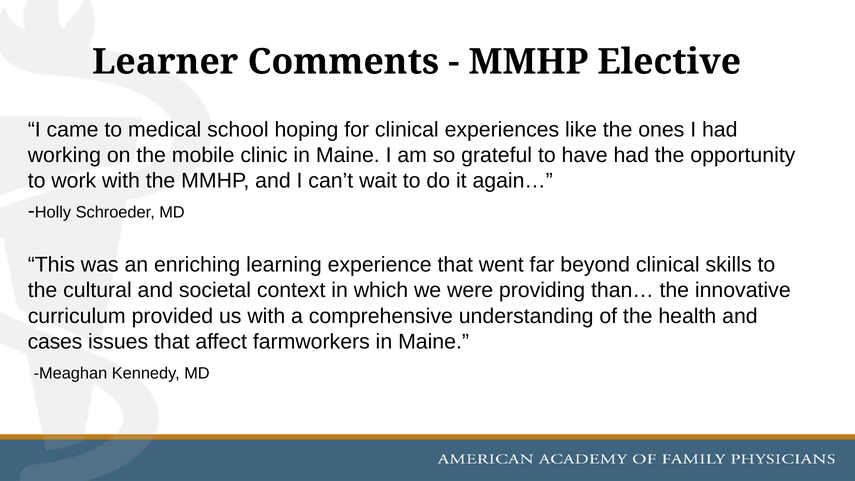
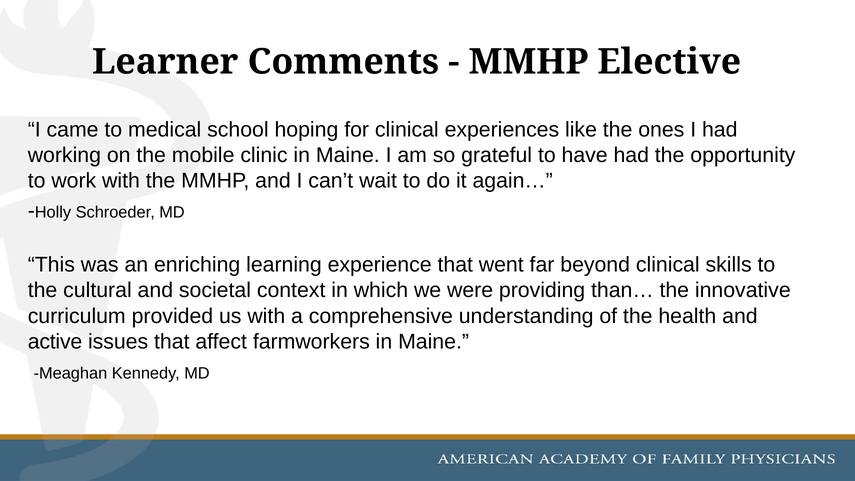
cases: cases -> active (55, 342)
